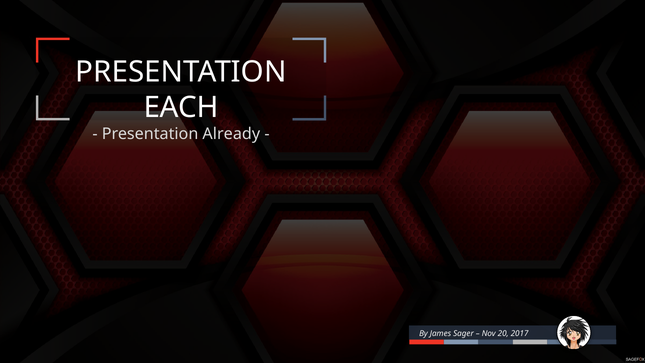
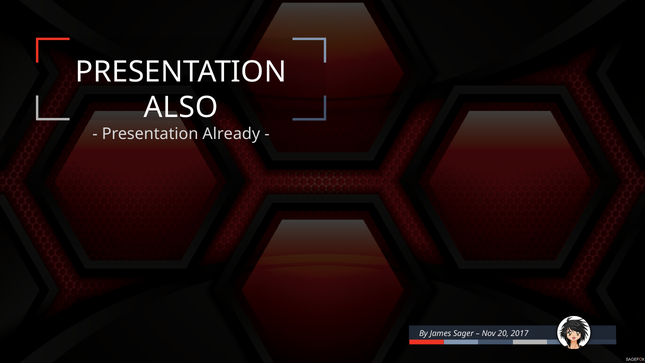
EACH: EACH -> ALSO (181, 108)
